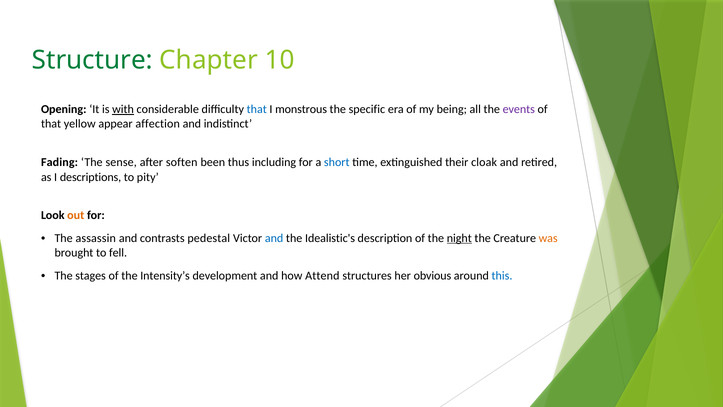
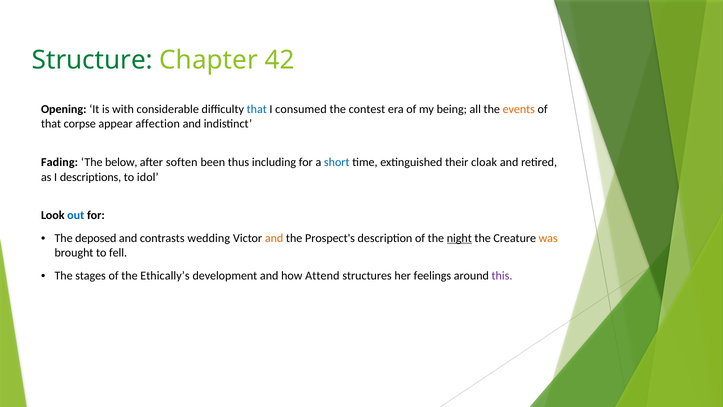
10: 10 -> 42 (280, 60)
with underline: present -> none (123, 109)
monstrous: monstrous -> consumed (301, 109)
specific: specific -> contest (367, 109)
events colour: purple -> orange (519, 109)
yellow: yellow -> corpse (80, 124)
sense: sense -> below (121, 162)
pity: pity -> idol (148, 177)
out colour: orange -> blue (76, 215)
assassin: assassin -> deposed (96, 238)
pedestal: pedestal -> wedding (209, 238)
and colour: blue -> orange (274, 238)
Idealistic's: Idealistic's -> Prospect's (330, 238)
Intensity’s: Intensity’s -> Ethically’s (165, 275)
obvious: obvious -> feelings (432, 275)
this colour: blue -> purple (502, 275)
